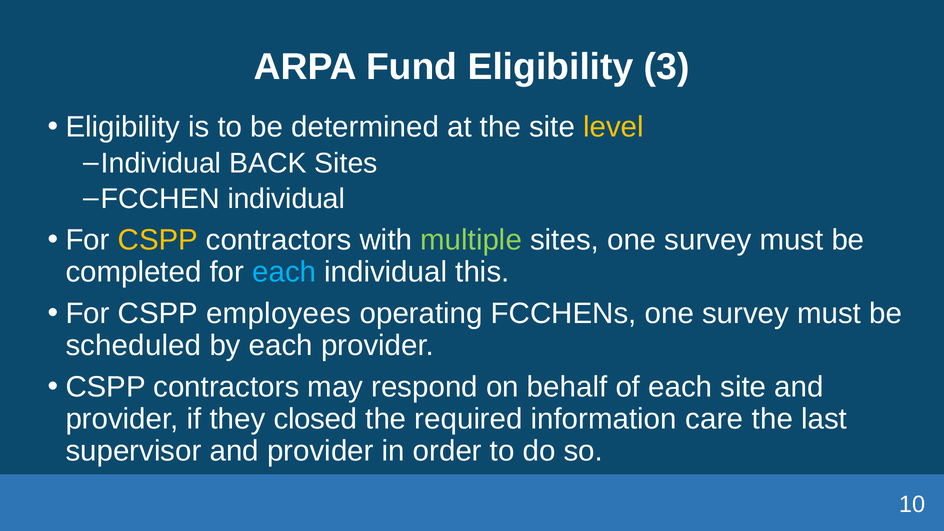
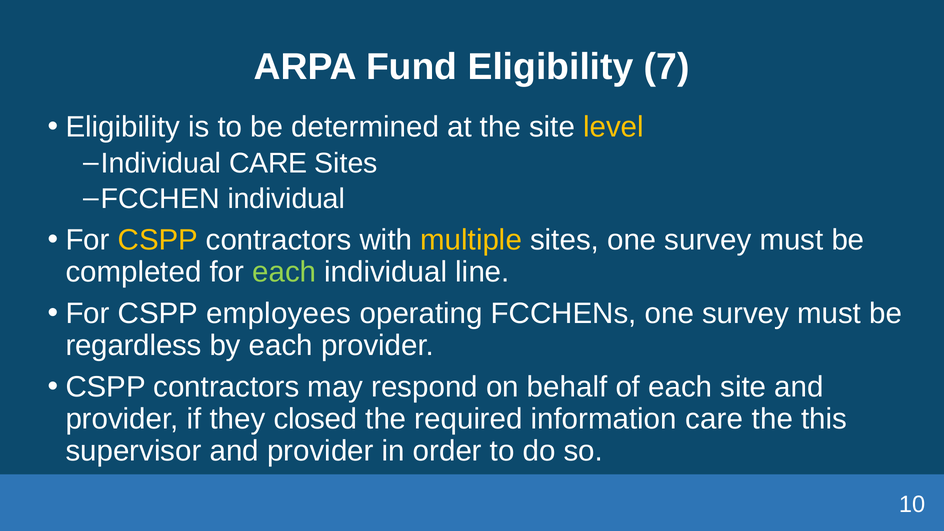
3: 3 -> 7 (667, 67)
BACK: BACK -> CARE (268, 163)
multiple colour: light green -> yellow (471, 240)
each colour: light blue -> light green (284, 272)
this: this -> line (482, 272)
scheduled: scheduled -> regardless (134, 345)
last: last -> this (824, 419)
